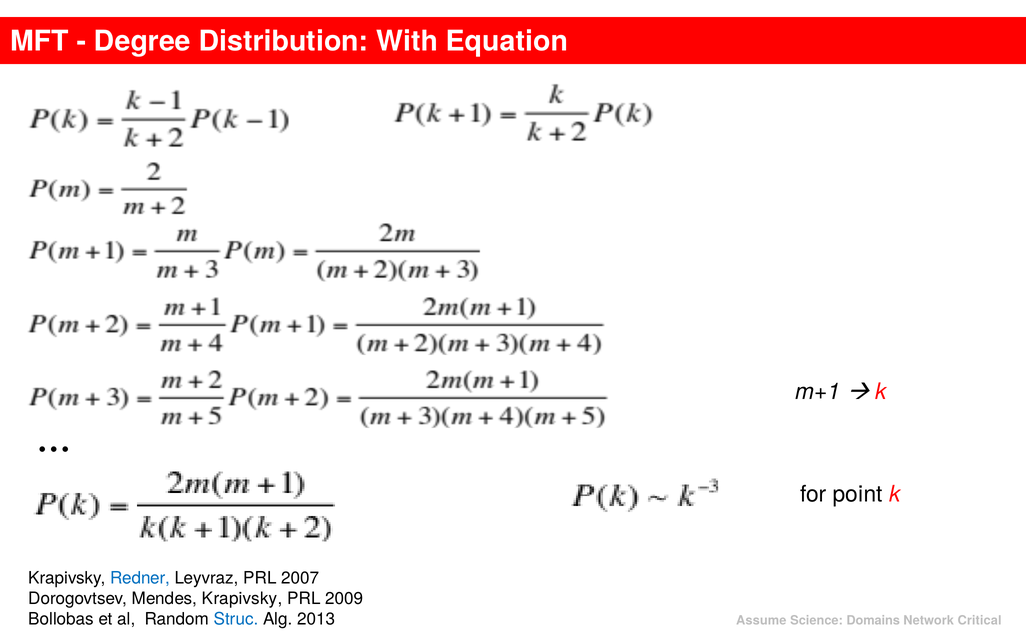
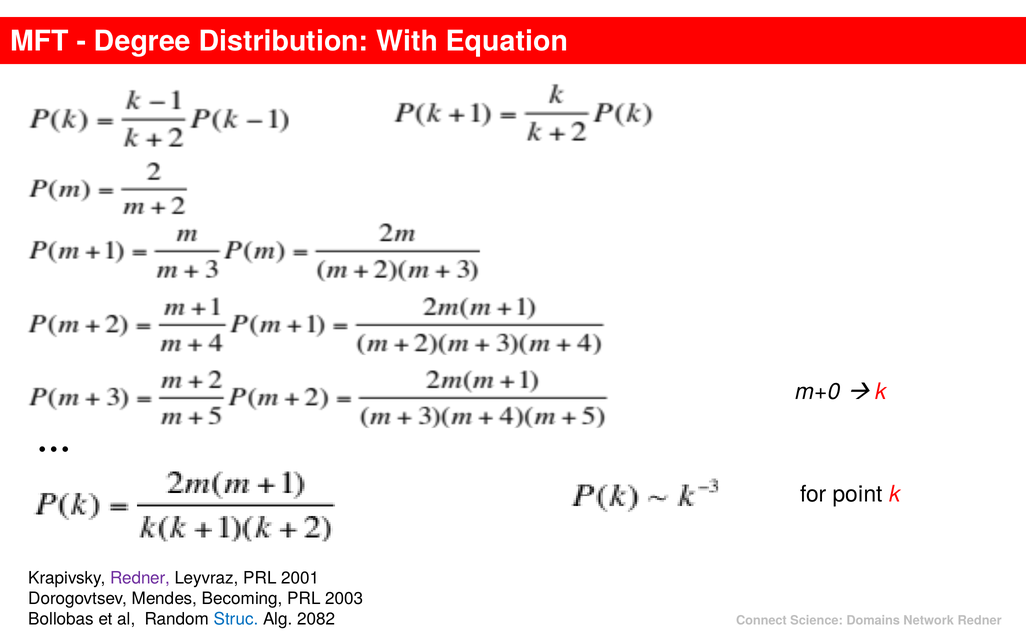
m+1: m+1 -> m+0 (818, 391)
Redner colour: blue -> purple (140, 577)
2007: 2007 -> 2001 (300, 577)
Mendes Krapivsky: Krapivsky -> Becoming (242, 598)
2009: 2009 -> 2003 (344, 598)
2013: 2013 -> 2082 (316, 618)
Assume: Assume -> Connect (761, 620)
Network Critical: Critical -> Redner (980, 620)
